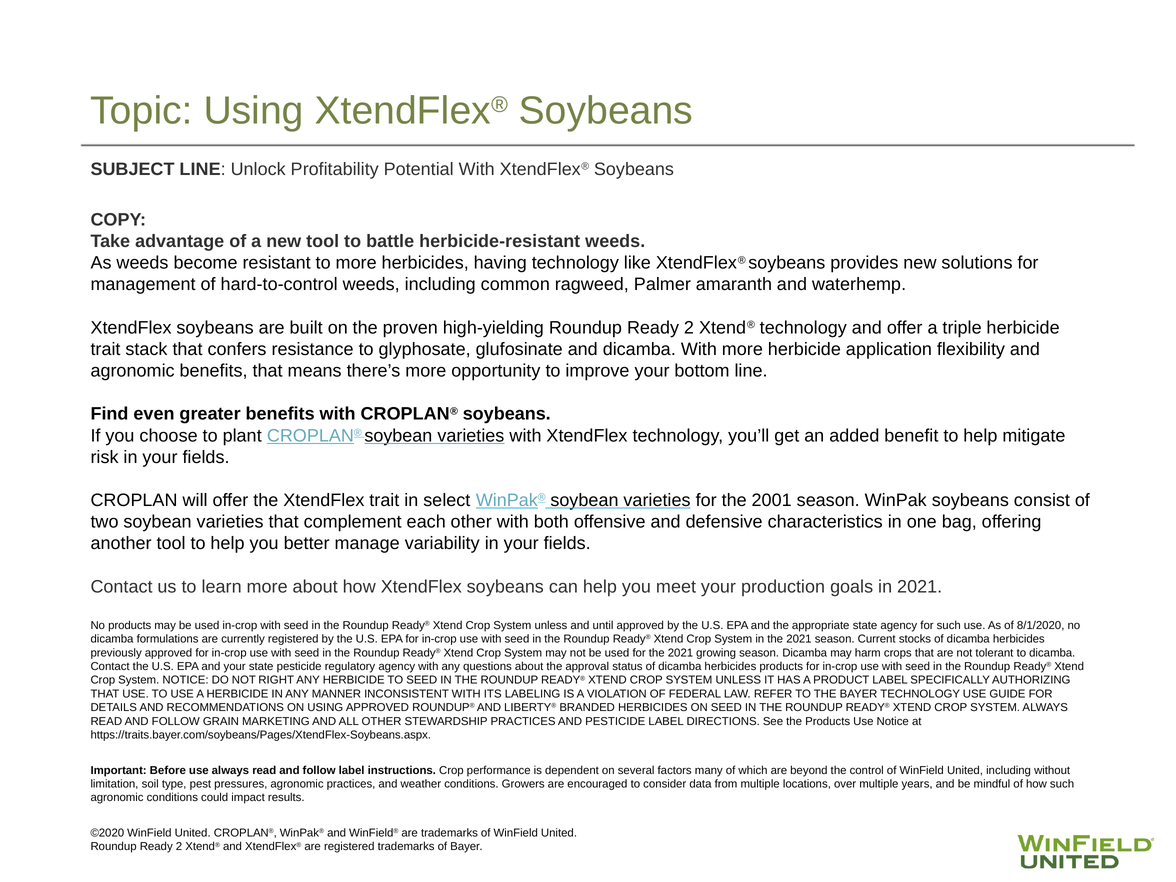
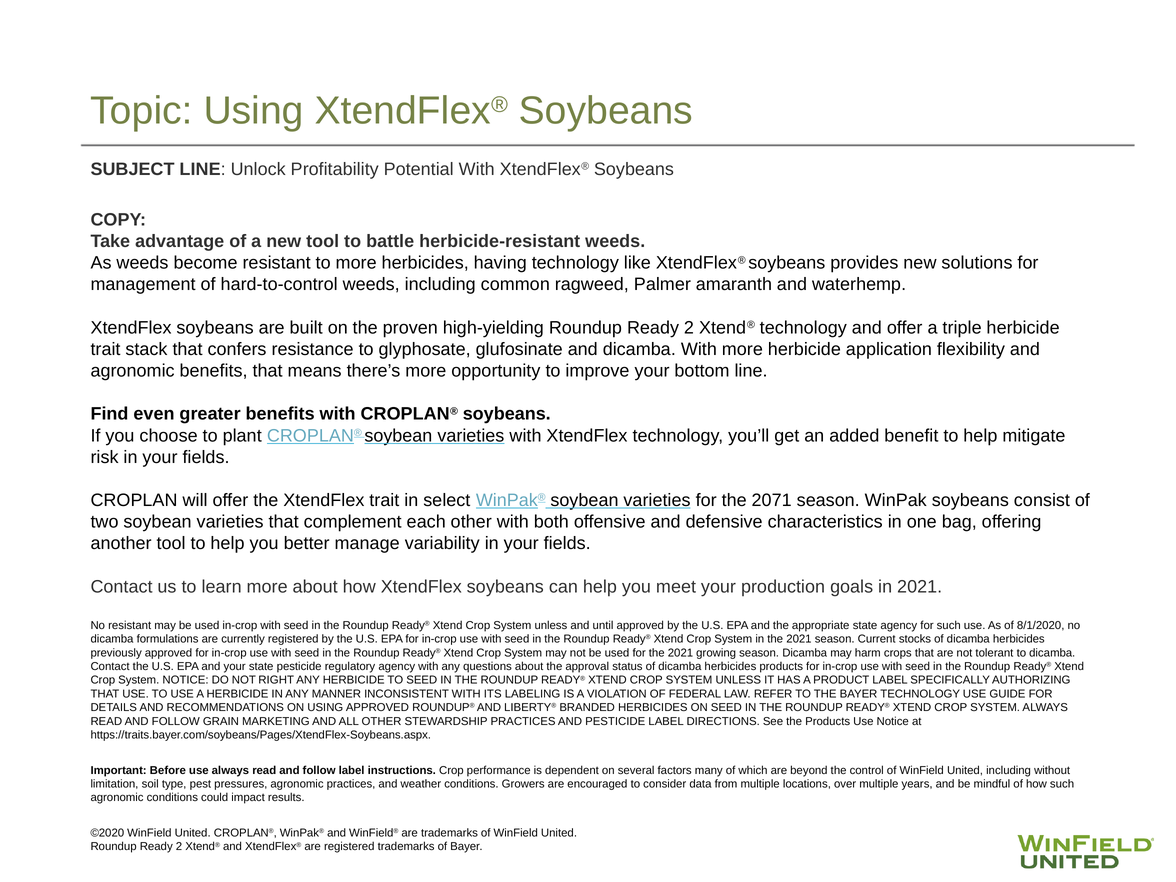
2001: 2001 -> 2071 (772, 500)
No products: products -> resistant (130, 625)
